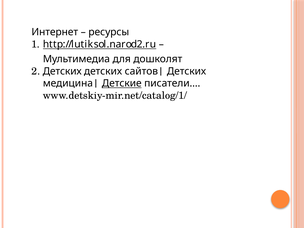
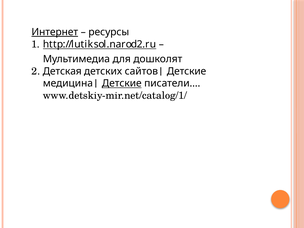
Интернет underline: none -> present (55, 32)
Детских: Детских -> Детская (62, 71)
Детских: Детских -> Детские (187, 71)
